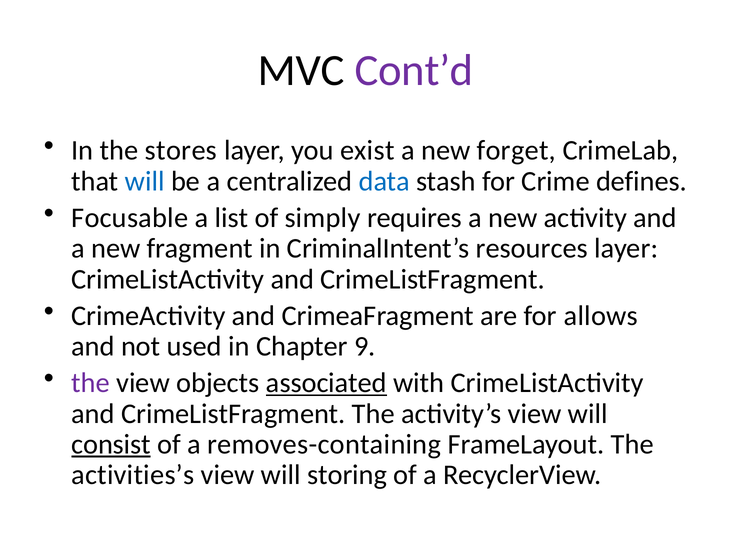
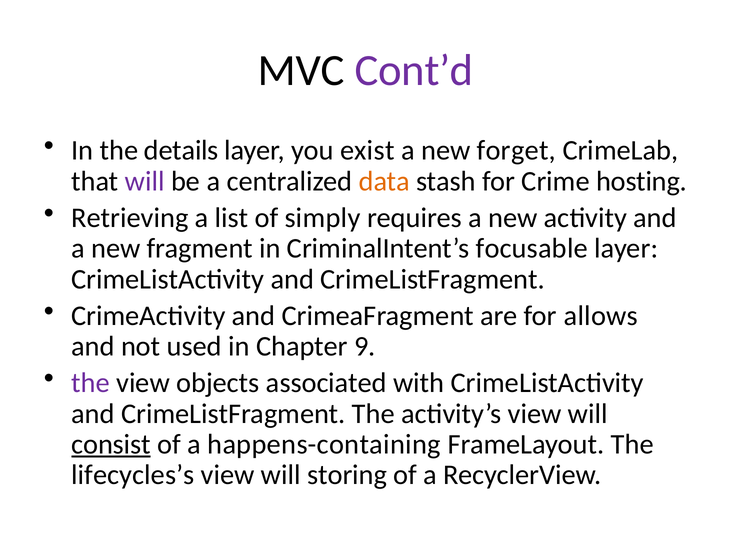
stores: stores -> details (181, 151)
will colour: blue -> purple (145, 181)
data colour: blue -> orange (384, 181)
defines: defines -> hosting (641, 181)
Focusable: Focusable -> Retrieving (130, 218)
resources: resources -> focusable (532, 249)
associated underline: present -> none (326, 383)
removes-containing: removes-containing -> happens-containing (324, 445)
activities’s: activities’s -> lifecycles’s (133, 475)
